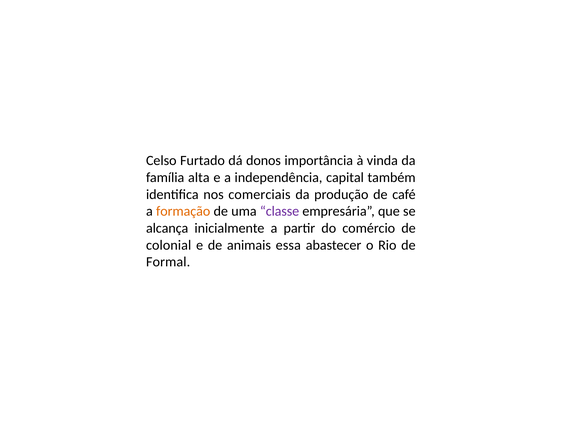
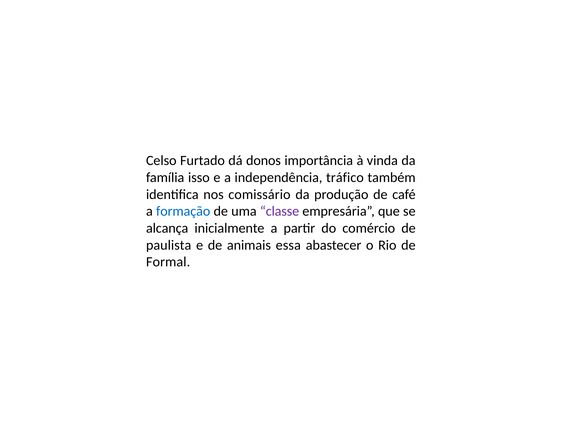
alta: alta -> isso (199, 177)
capital: capital -> tráfico (345, 177)
comerciais: comerciais -> comissário (259, 194)
formação colour: orange -> blue (183, 211)
colonial: colonial -> paulista (169, 245)
